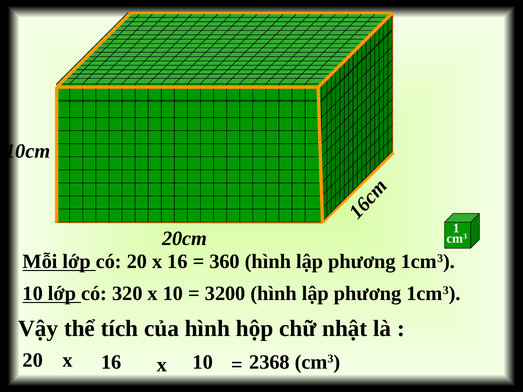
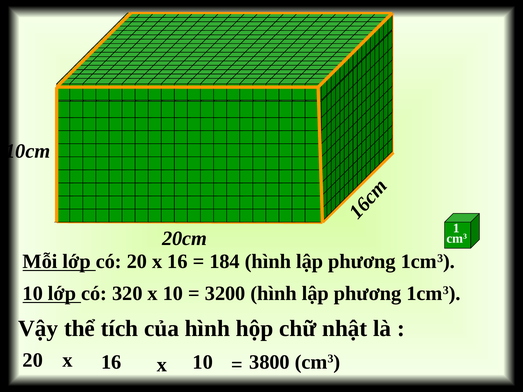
360: 360 -> 184 (225, 262)
2368: 2368 -> 3800 (270, 362)
